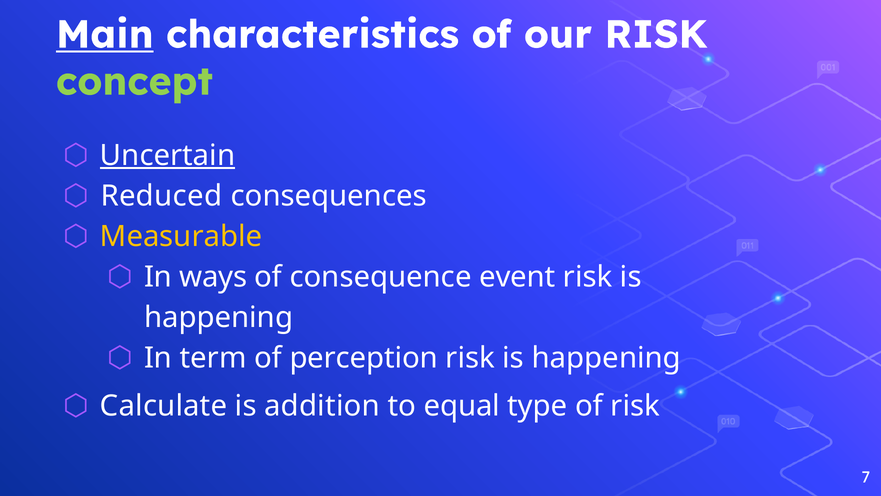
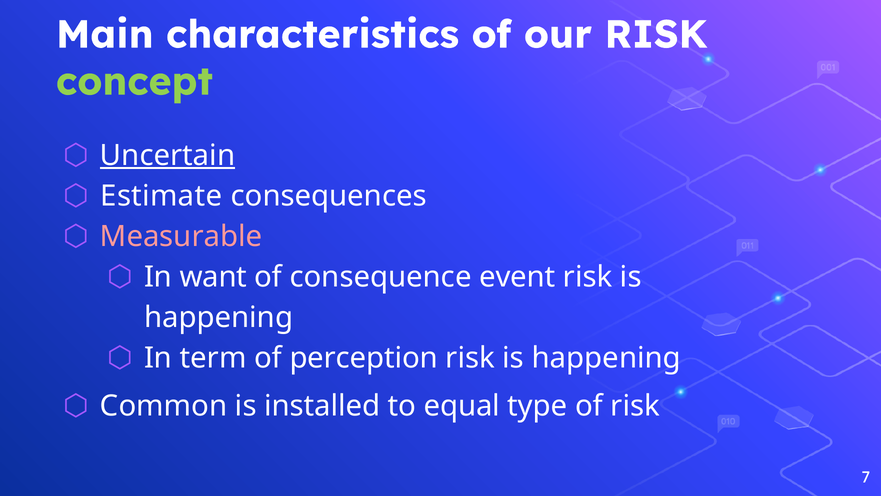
Main underline: present -> none (105, 35)
Reduced: Reduced -> Estimate (161, 196)
Measurable colour: yellow -> pink (181, 236)
ways: ways -> want (213, 277)
Calculate: Calculate -> Common (164, 406)
addition: addition -> installed (322, 406)
